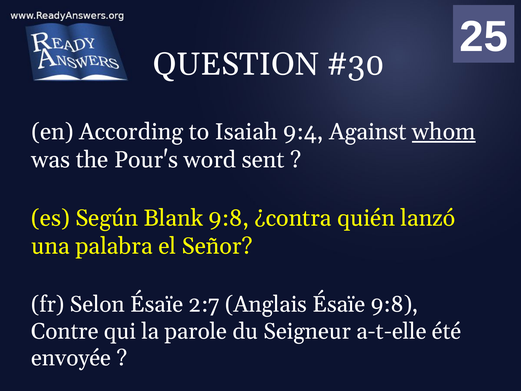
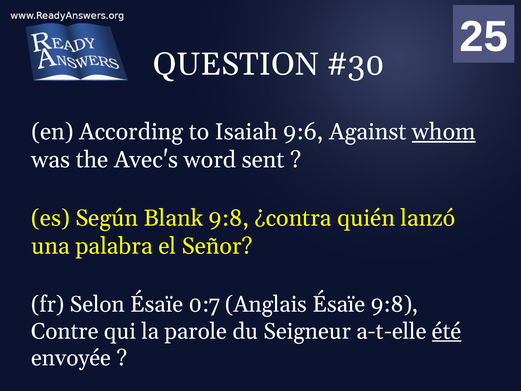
9:4: 9:4 -> 9:6 (303, 132)
Pour's: Pour's -> Avec's (146, 160)
2:7: 2:7 -> 0:7 (204, 304)
été underline: none -> present (447, 331)
